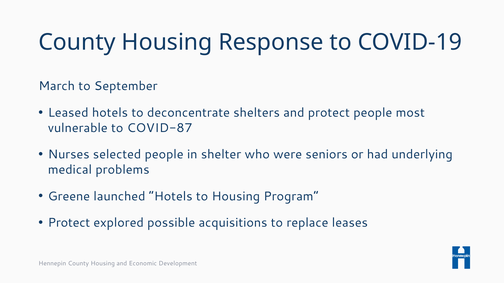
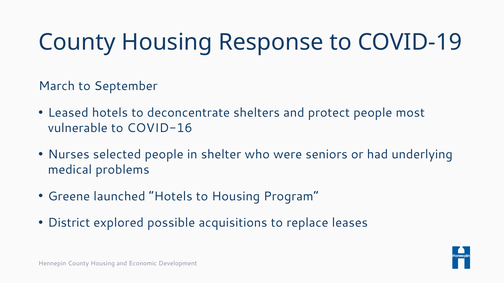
COVID-87: COVID-87 -> COVID-16 (160, 128)
Protect: Protect -> District (69, 223)
